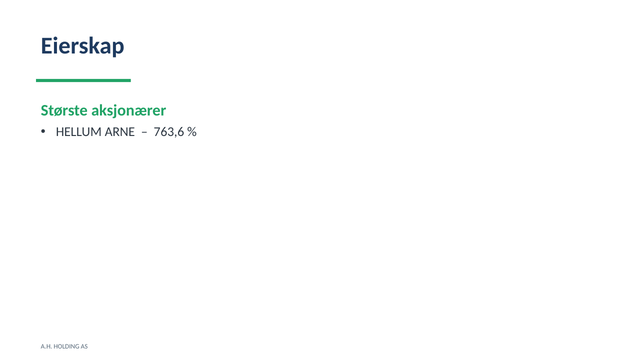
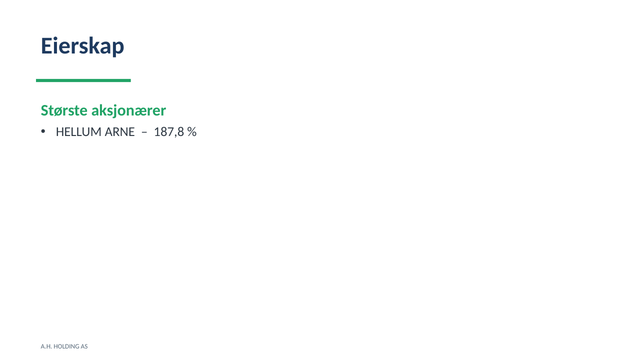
763,6: 763,6 -> 187,8 (169, 132)
